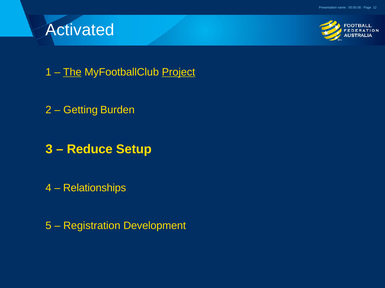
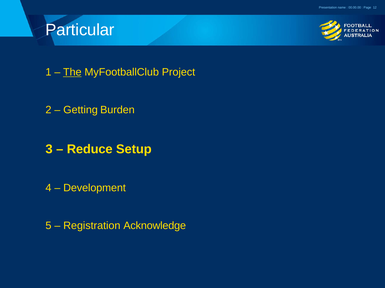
Activated: Activated -> Particular (80, 30)
Project underline: present -> none (179, 72)
Relationships: Relationships -> Development (95, 188)
Development: Development -> Acknowledge (155, 226)
